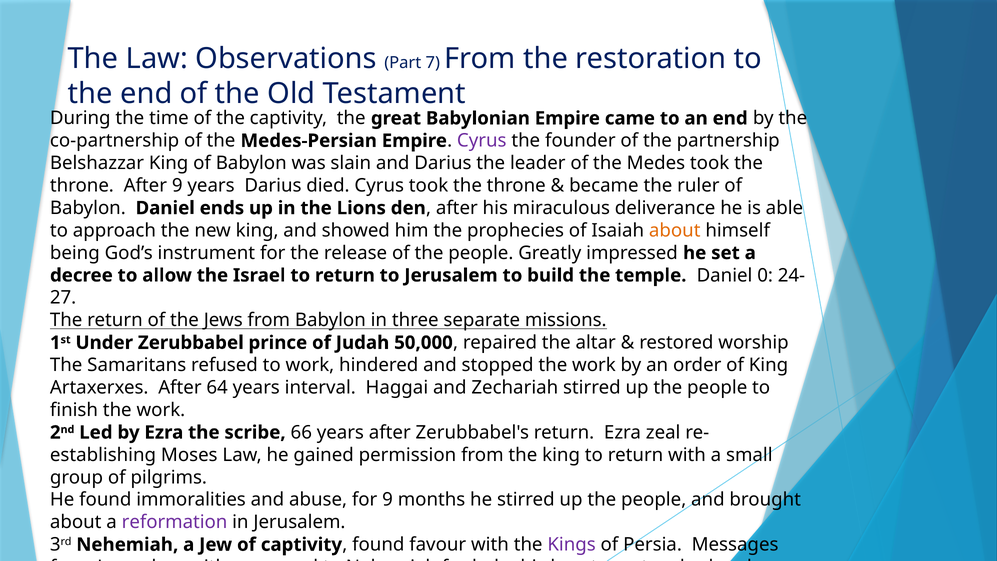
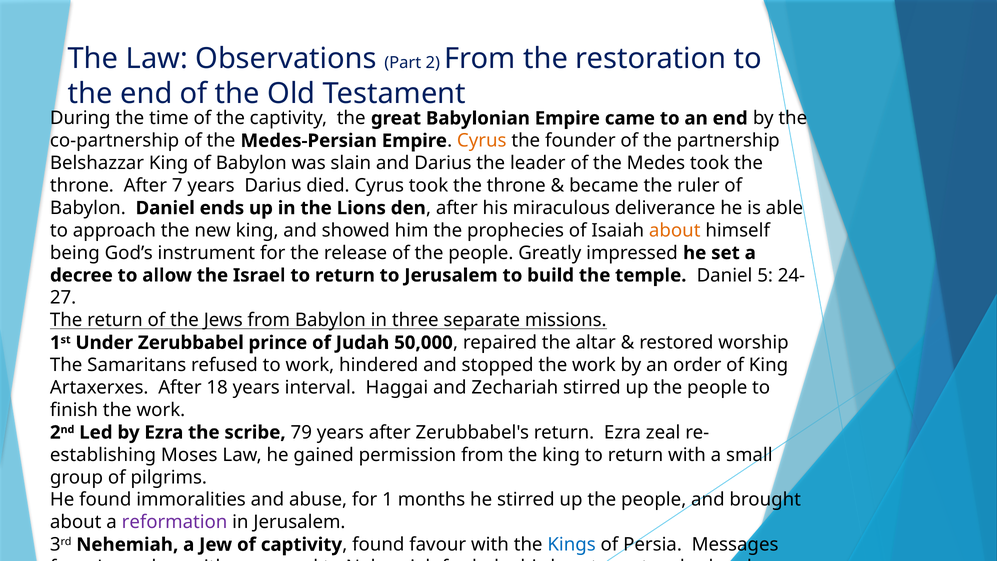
7: 7 -> 2 (433, 63)
Cyrus colour: purple -> orange (482, 141)
After 9: 9 -> 7 (177, 186)
0: 0 -> 5 (765, 275)
64: 64 -> 18 (217, 387)
66: 66 -> 79 (301, 432)
for 9: 9 -> 1 (388, 500)
Kings colour: purple -> blue (572, 544)
